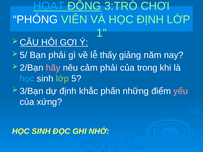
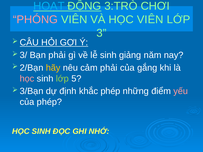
PHÓNG colour: white -> pink (35, 20)
HỌC ĐỊNH: ĐỊNH -> VIÊN (150, 20)
1: 1 -> 3 (101, 33)
5/: 5/ -> 3/ (24, 55)
lễ thấy: thấy -> sinh (108, 55)
hãy colour: pink -> yellow (53, 68)
trong: trong -> gắng (147, 68)
học colour: light blue -> pink (27, 79)
khắc phấn: phấn -> phép (110, 91)
của xứng: xứng -> phép (49, 102)
